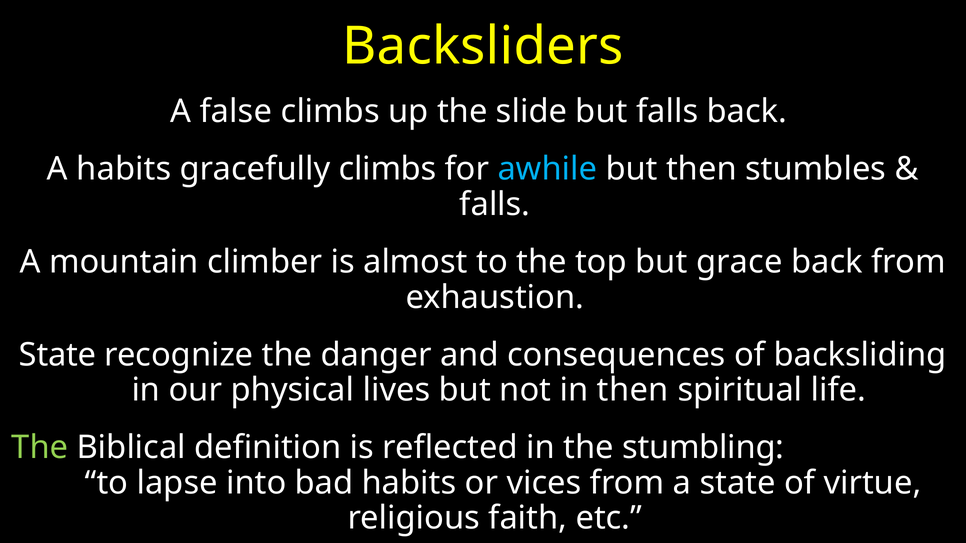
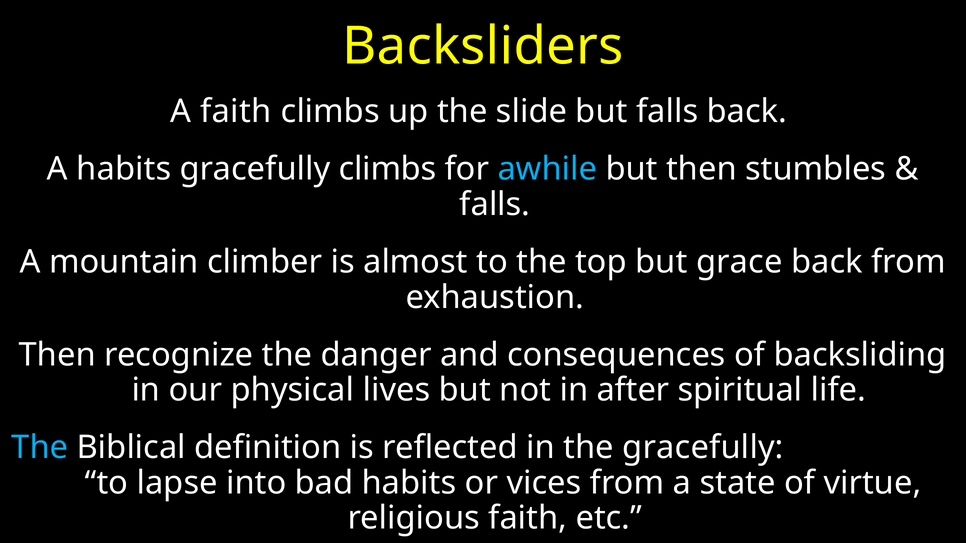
A false: false -> faith (236, 112)
State: State -> Then (57, 355)
in then: then -> after (633, 390)
The colour: light green -> light blue (40, 448)
the stumbling: stumbling -> gracefully (703, 448)
